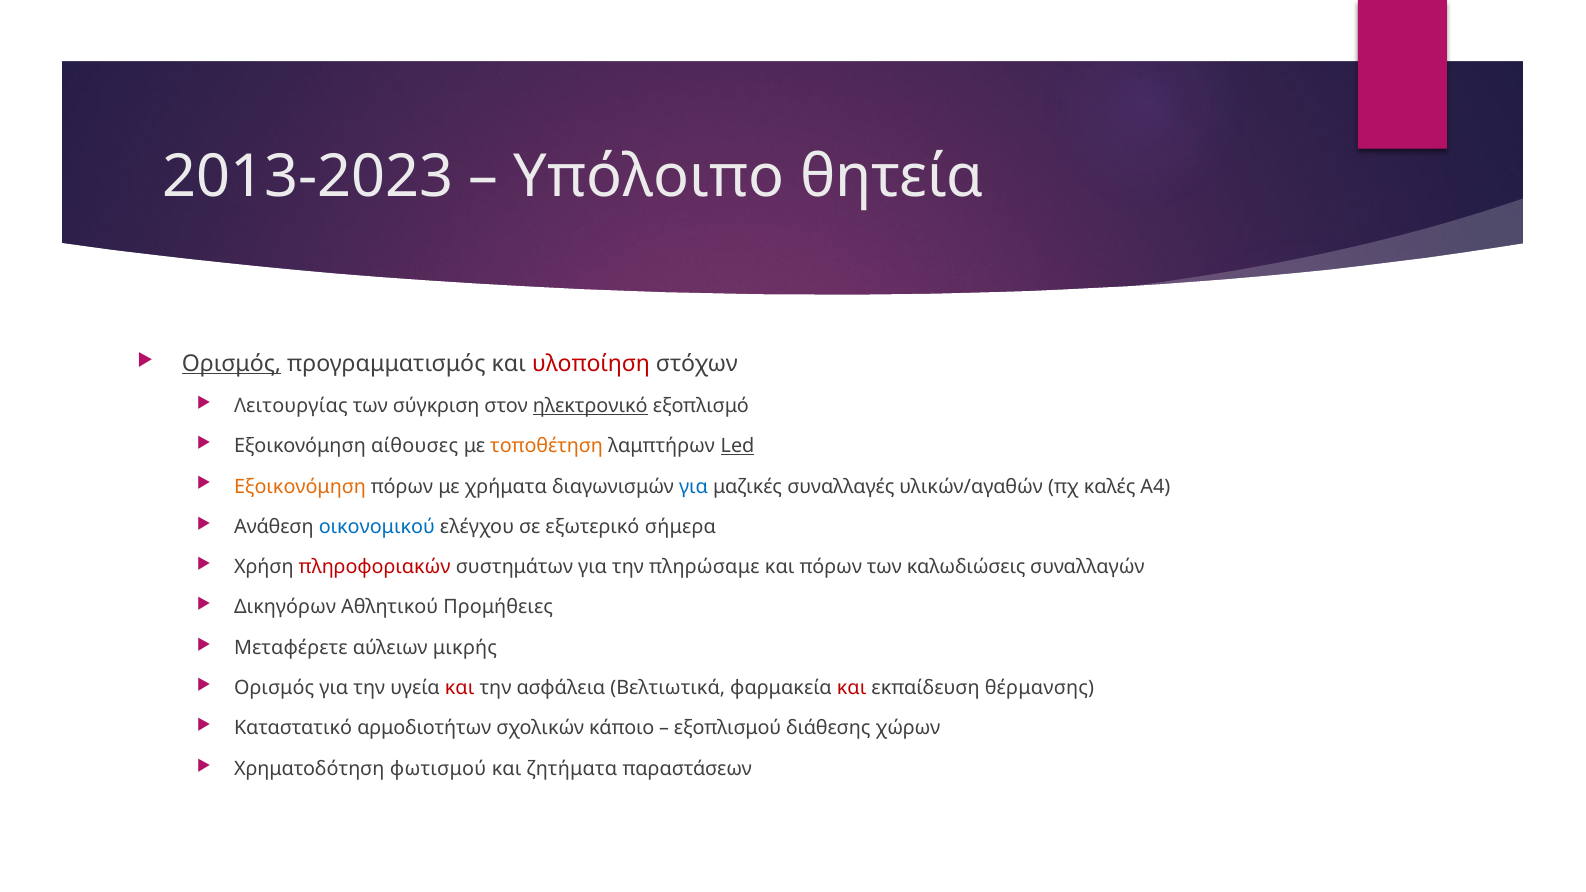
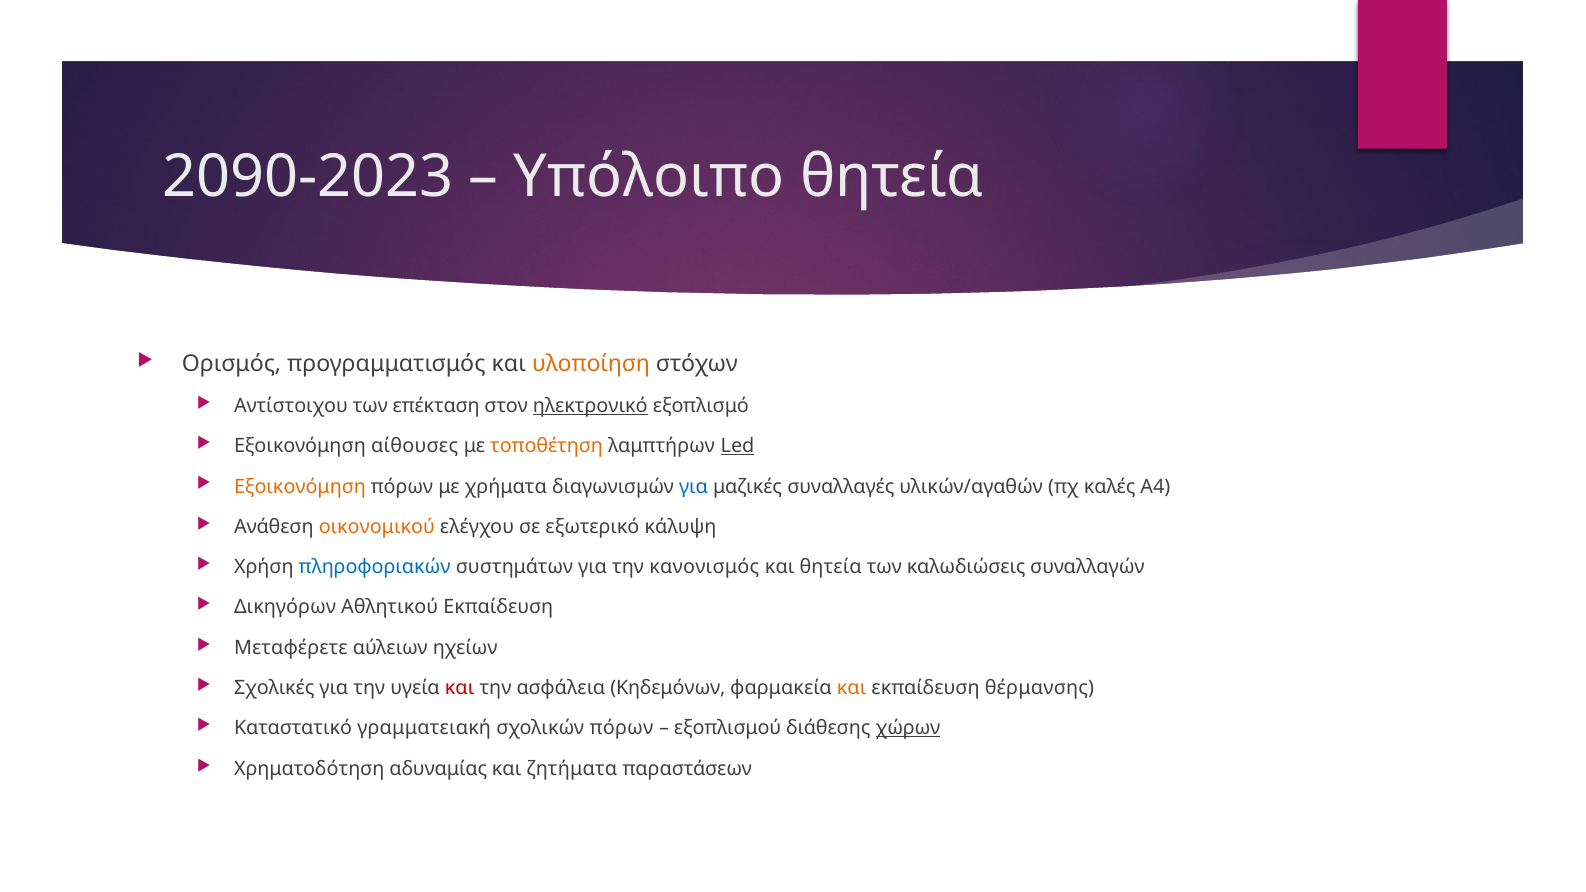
2013-2023: 2013-2023 -> 2090-2023 (308, 177)
Ορισμός underline: present -> none (232, 364)
υλοποίηση colour: red -> orange (591, 364)
Λειτουργίας: Λειτουργίας -> Αντίστοιχου (291, 406)
σύγκριση: σύγκριση -> επέκταση (436, 406)
οικονομικού colour: blue -> orange (377, 527)
σήμερα: σήμερα -> κάλυψη (681, 527)
πληροφοριακών colour: red -> blue (375, 567)
πληρώσαμε: πληρώσαμε -> κανονισμός (704, 567)
και πόρων: πόρων -> θητεία (831, 567)
Αθλητικού Προμήθειες: Προμήθειες -> Εκπαίδευση (498, 608)
μικρής: μικρής -> ηχείων (465, 648)
Ορισμός: Ορισμός -> Σχολικές (274, 688)
Βελτιωτικά: Βελτιωτικά -> Κηδεμόνων (668, 688)
και colour: red -> orange (852, 688)
αρμοδιοτήτων: αρμοδιοτήτων -> γραμματειακή (424, 728)
σχολικών κάποιο: κάποιο -> πόρων (622, 728)
χώρων underline: none -> present (908, 728)
φωτισμού: φωτισμού -> αδυναμίας (438, 769)
